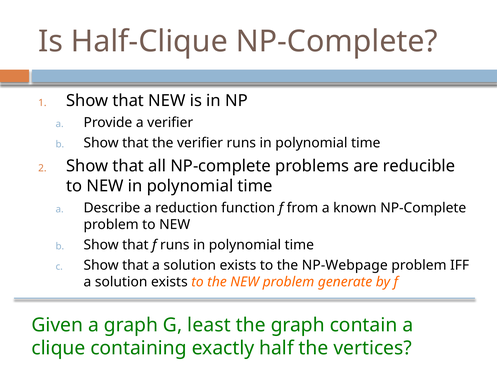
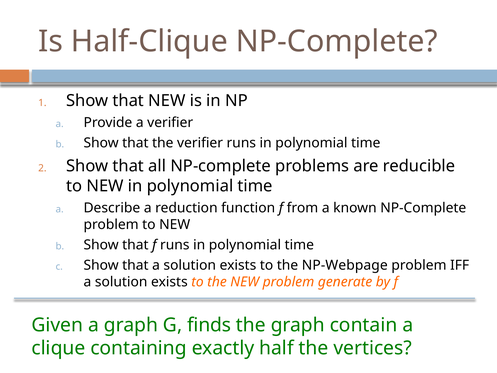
least: least -> finds (209, 325)
